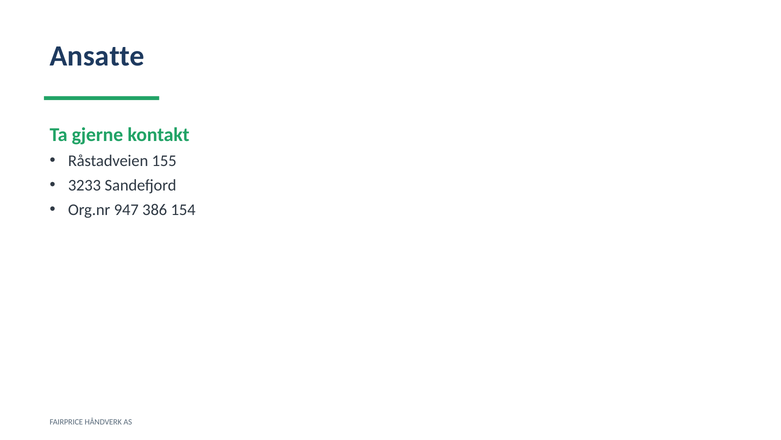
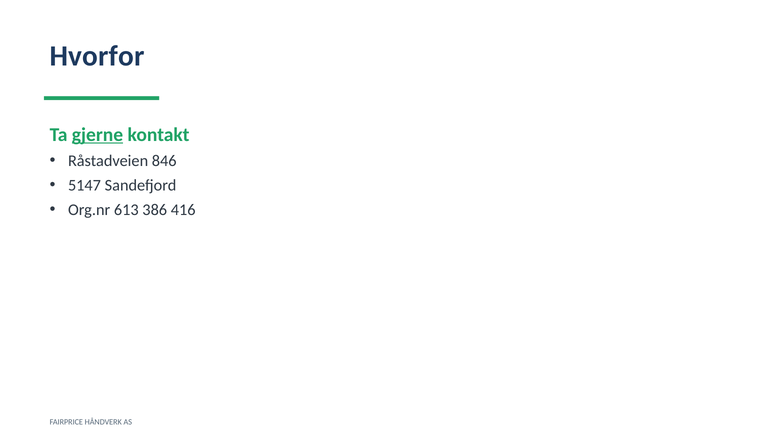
Ansatte: Ansatte -> Hvorfor (97, 56)
gjerne underline: none -> present (98, 134)
155: 155 -> 846 (164, 161)
3233: 3233 -> 5147 (84, 185)
947: 947 -> 613 (126, 209)
154: 154 -> 416 (183, 209)
